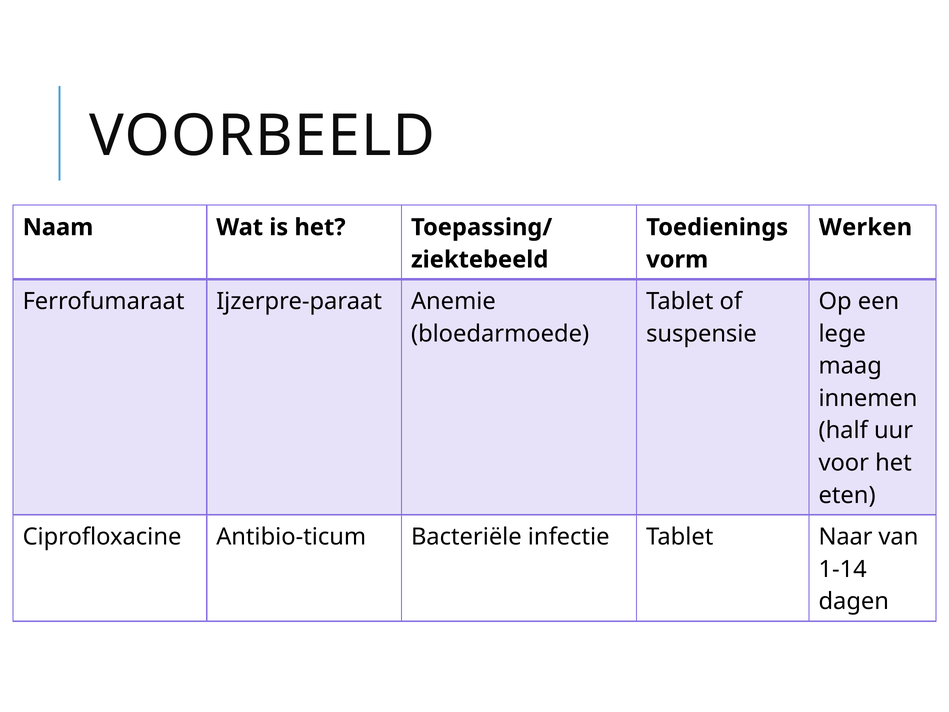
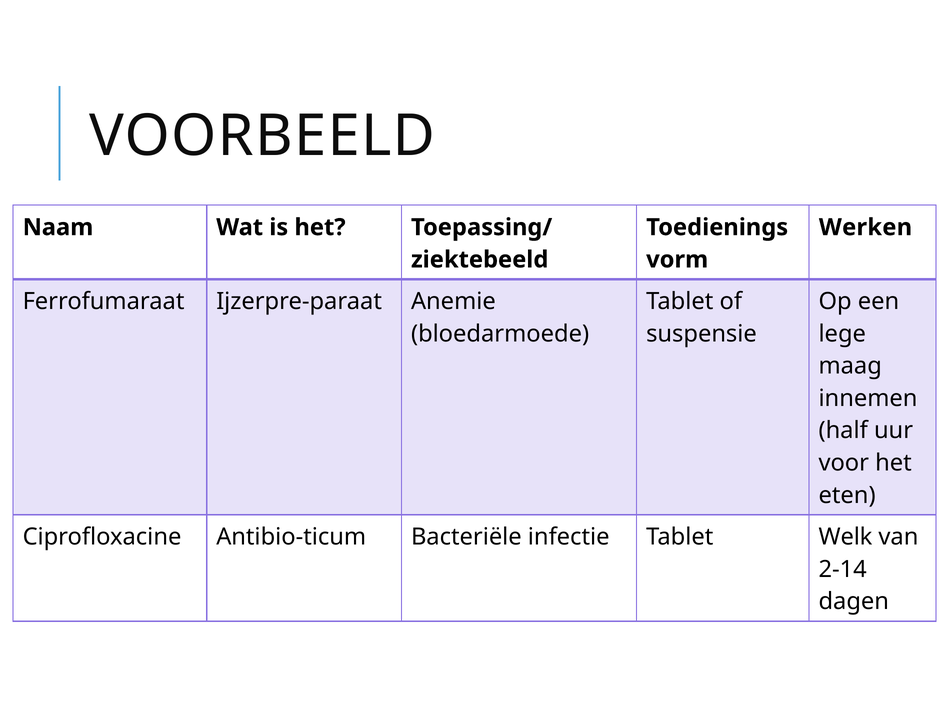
Naar: Naar -> Welk (845, 537)
1-14: 1-14 -> 2-14 (843, 569)
